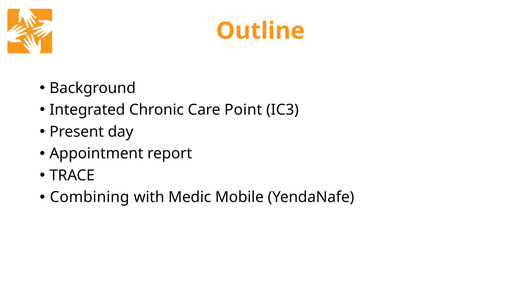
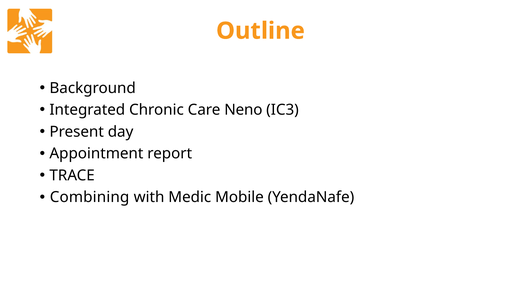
Point: Point -> Neno (243, 110)
